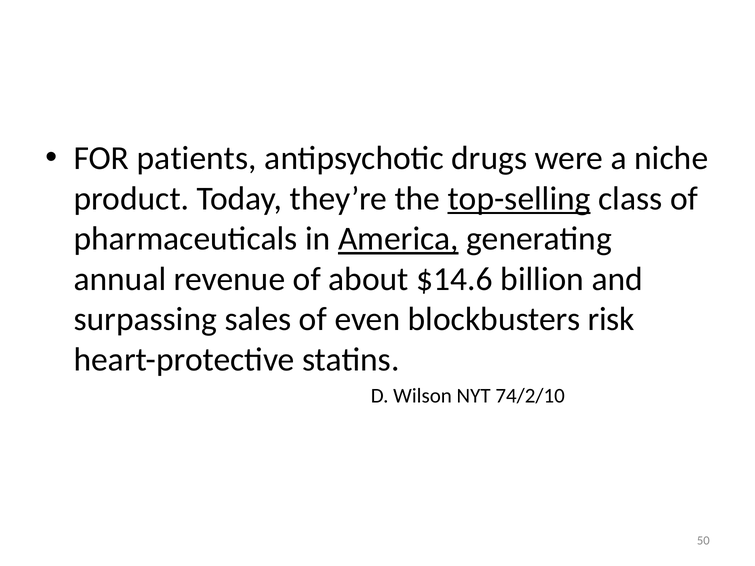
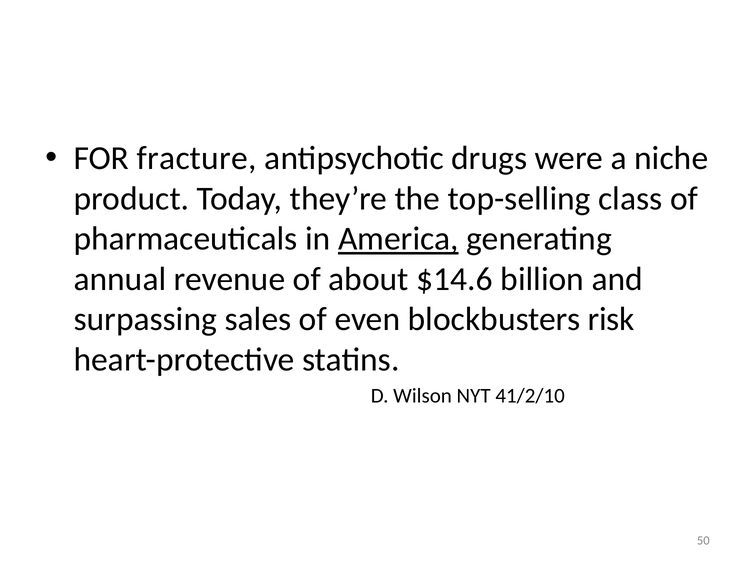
patients: patients -> fracture (197, 158)
top-selling underline: present -> none (519, 199)
74/2/10: 74/2/10 -> 41/2/10 (530, 396)
